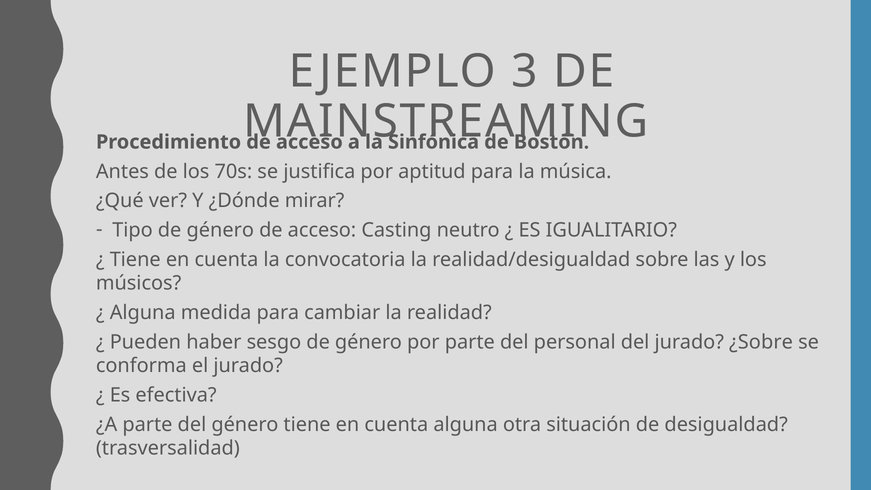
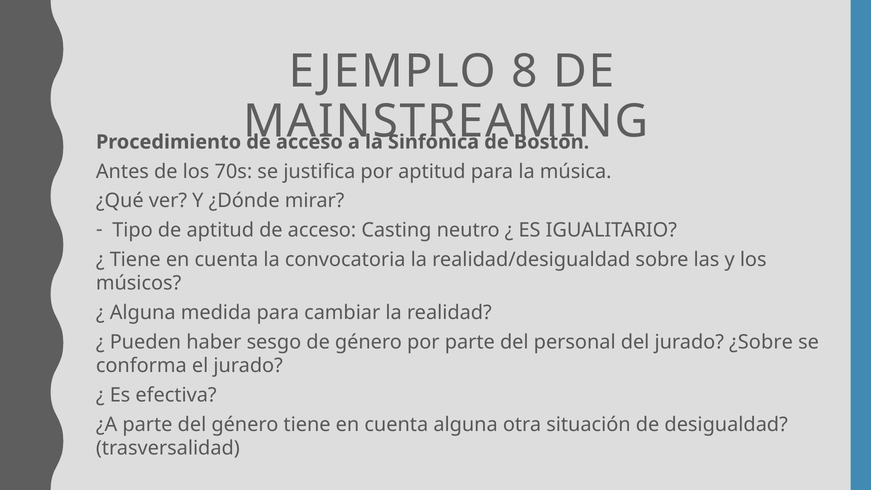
3: 3 -> 8 (525, 71)
Tipo de género: género -> aptitud (220, 230)
